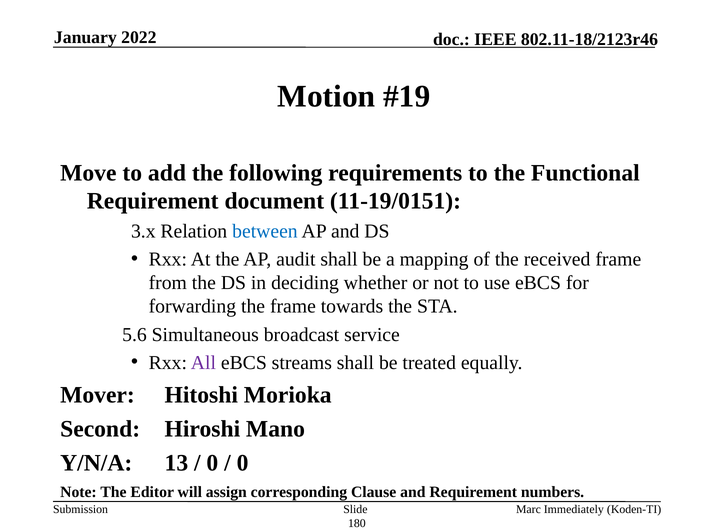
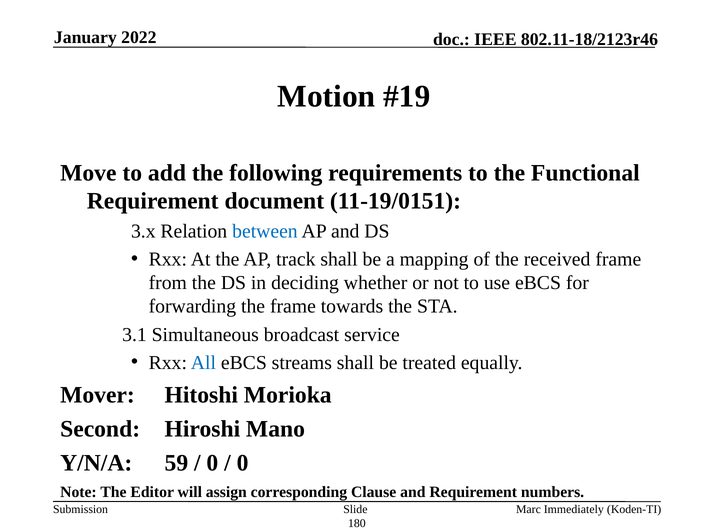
audit: audit -> track (296, 259)
5.6: 5.6 -> 3.1 (134, 335)
All colour: purple -> blue (203, 363)
13: 13 -> 59 (176, 463)
